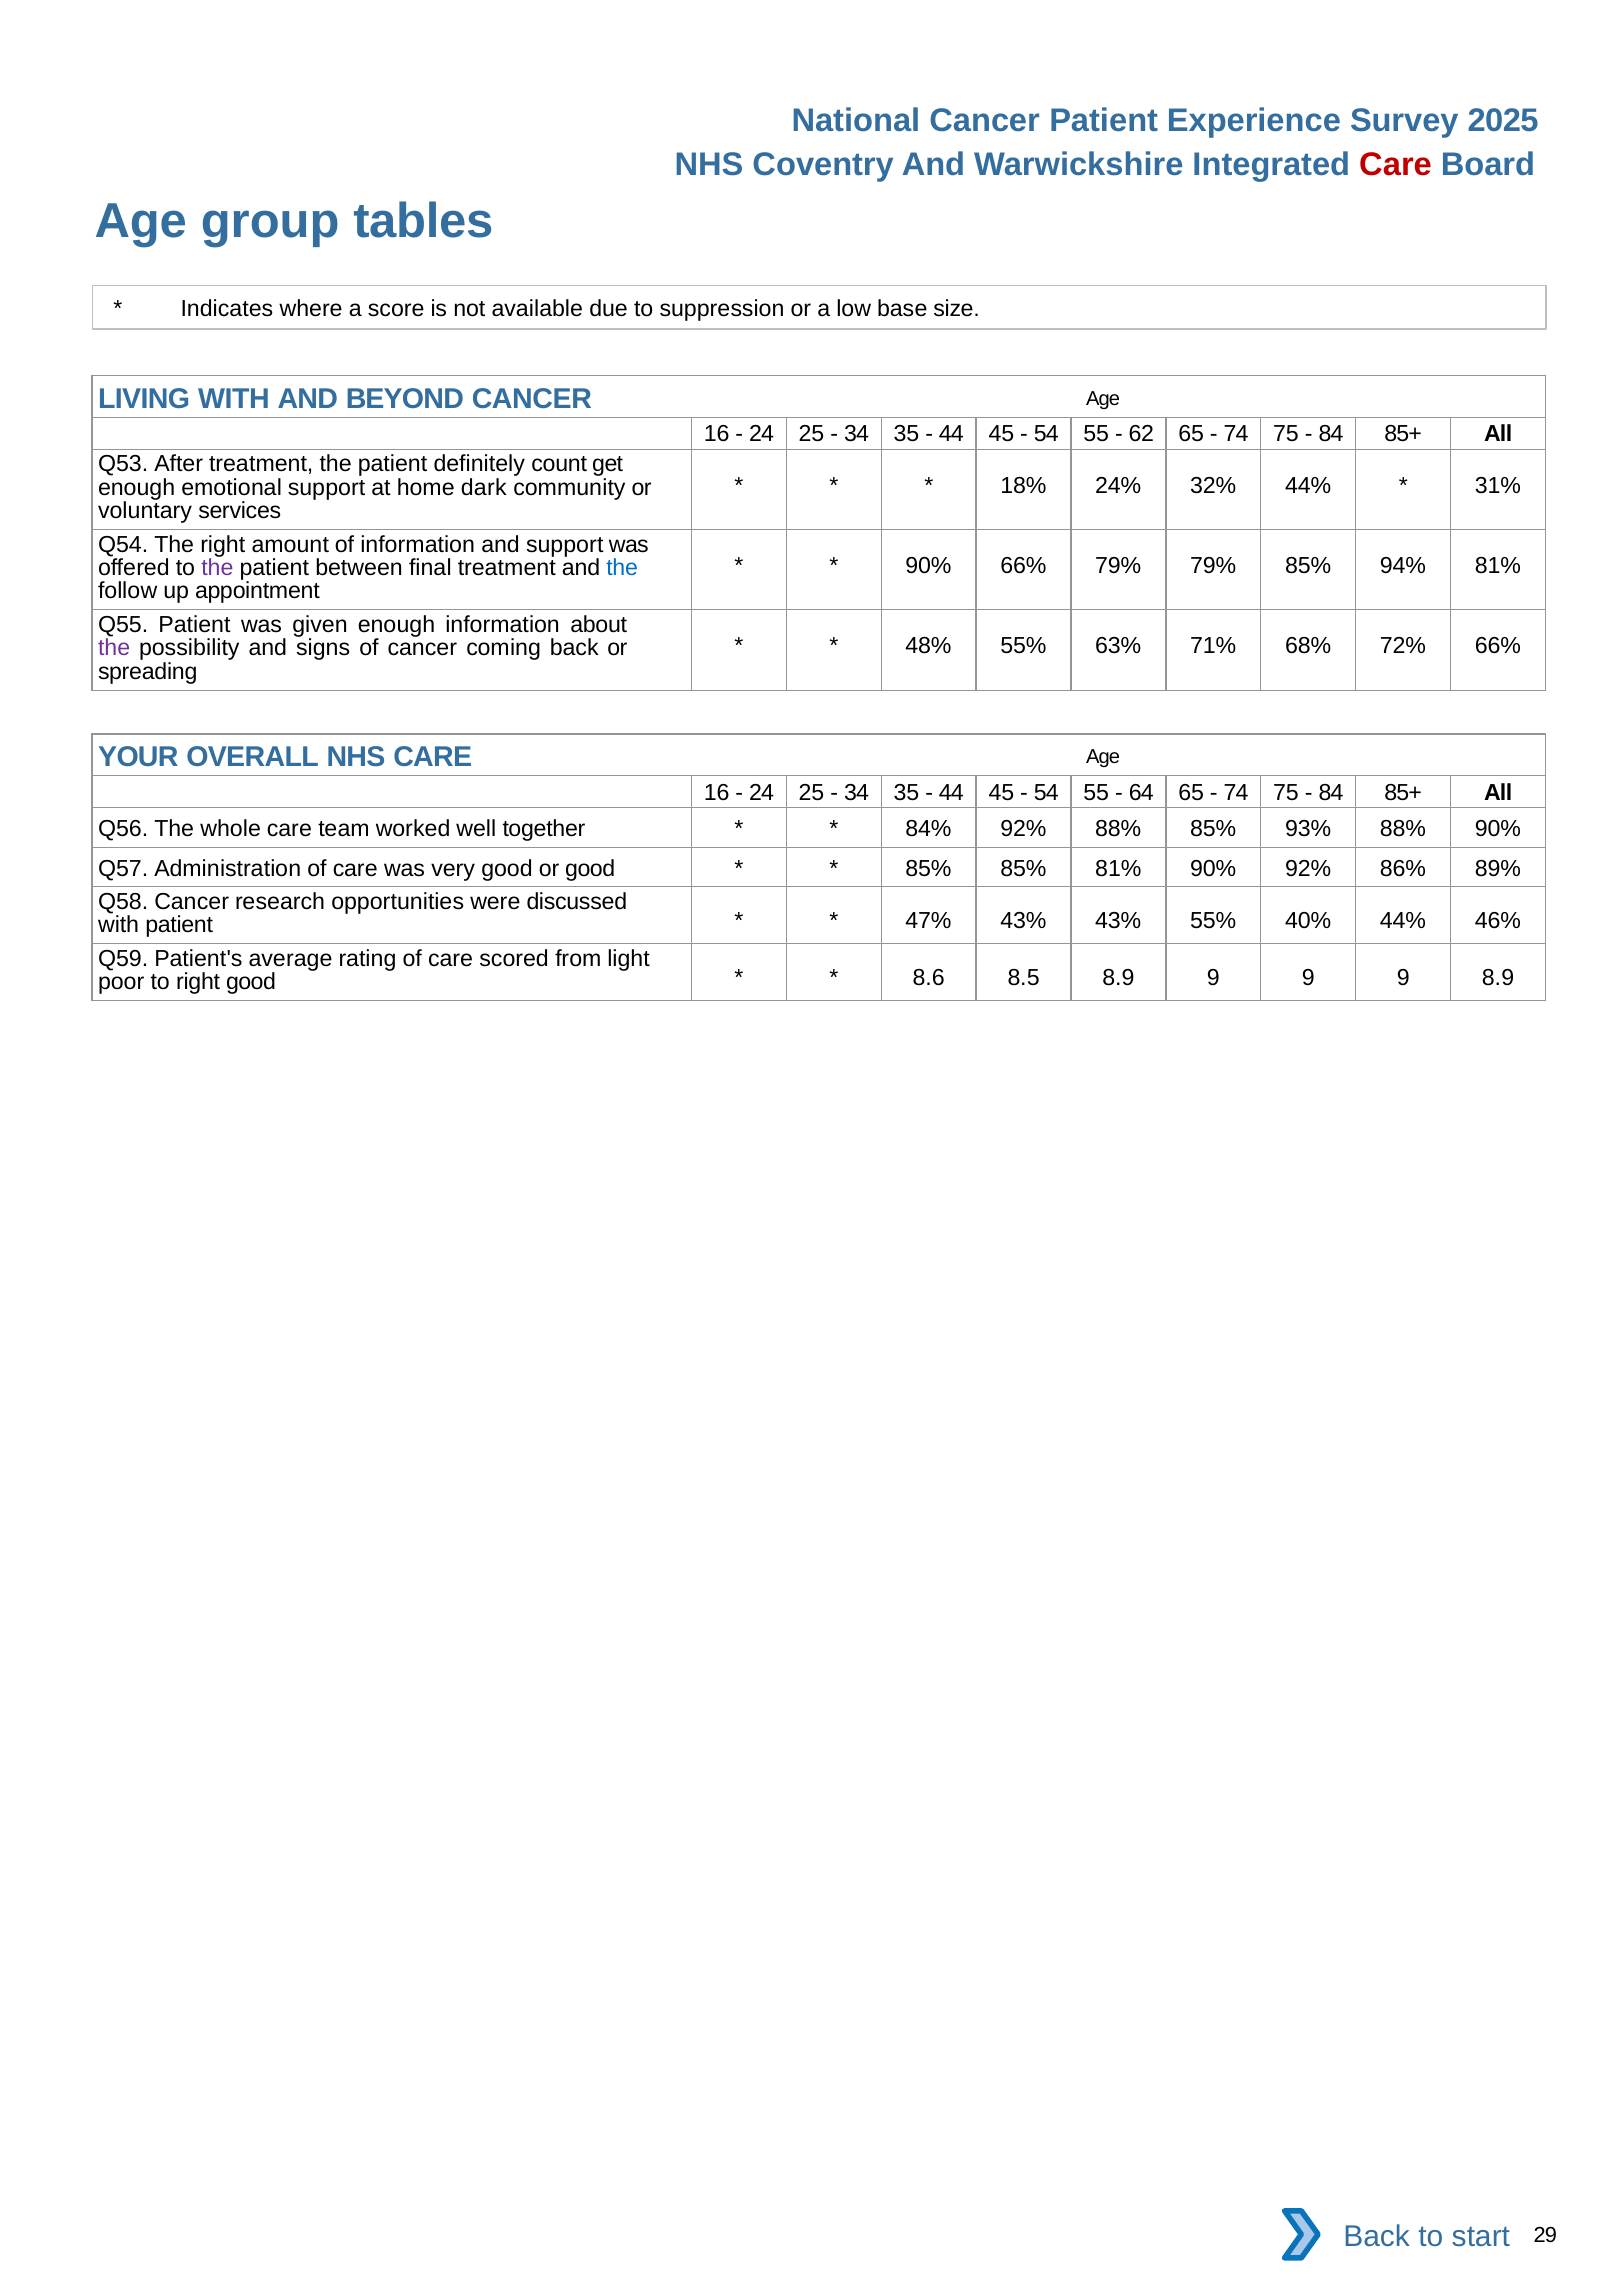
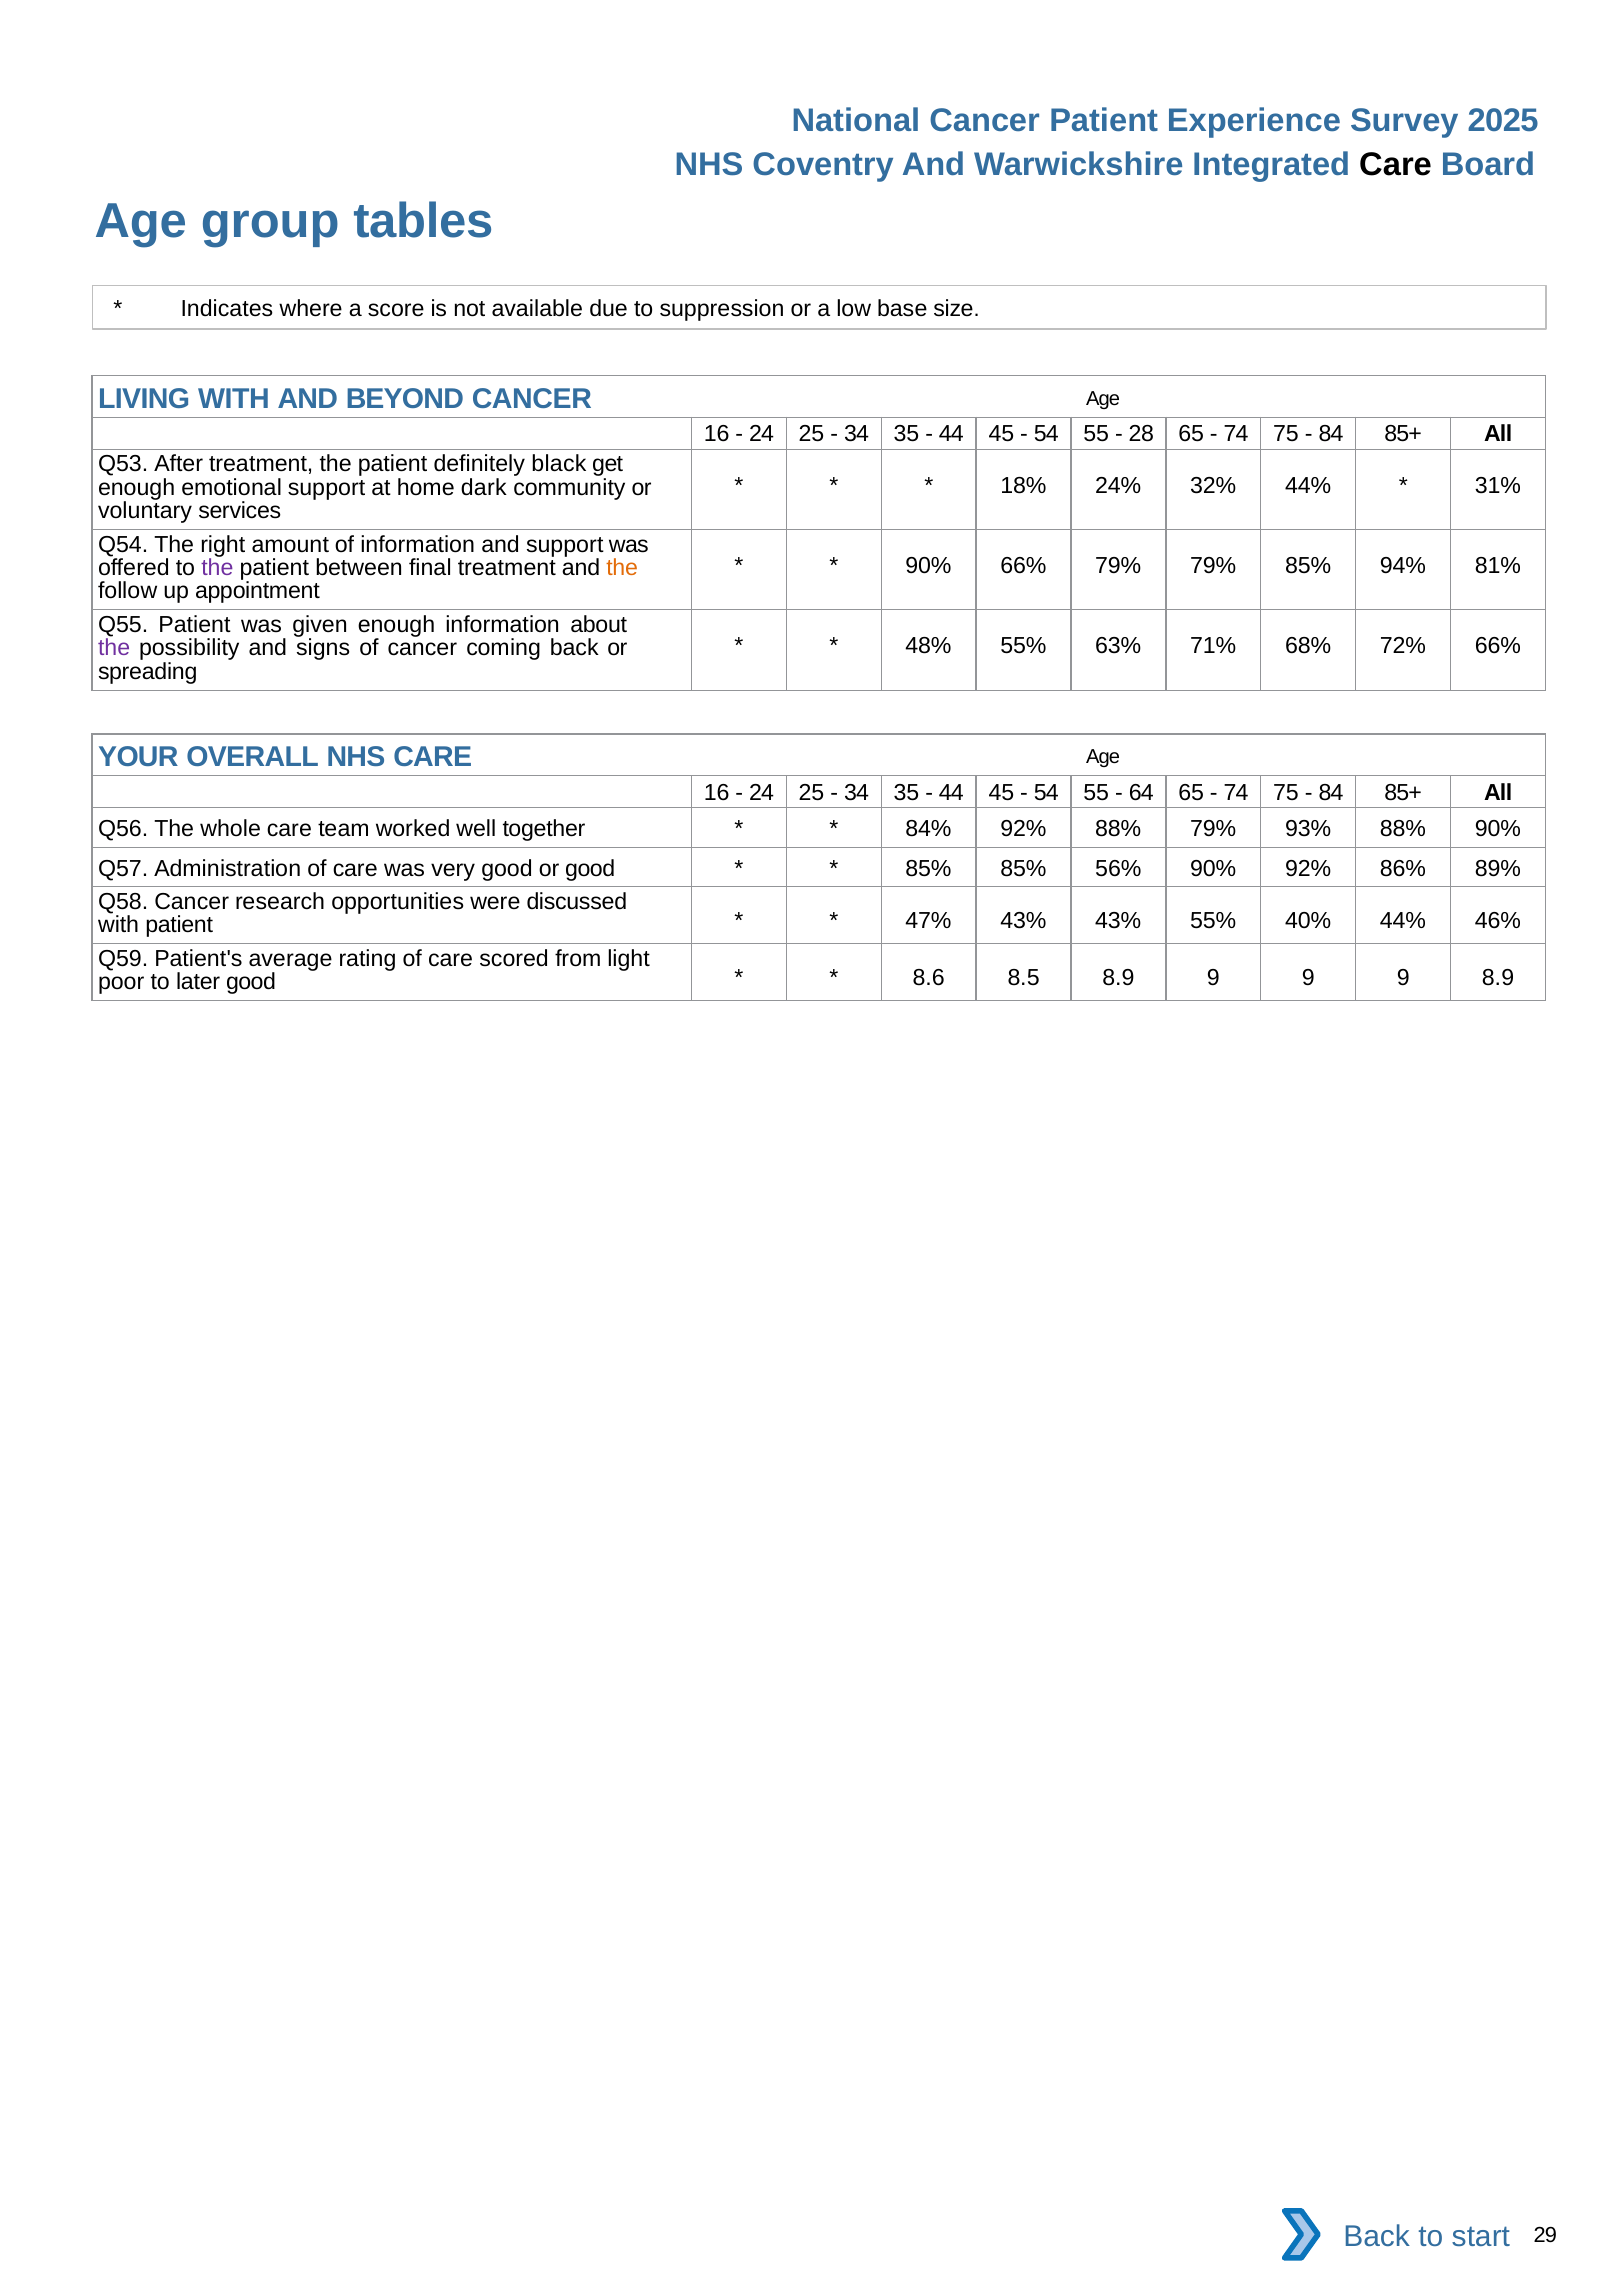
Care colour: red -> black (1396, 165)
62: 62 -> 28 (1141, 434)
count: count -> black (559, 464)
the colour: blue -> orange (622, 568)
88% 85%: 85% -> 79% (1213, 830)
85% 81%: 81% -> 56% (1118, 869)
to right: right -> later (198, 982)
